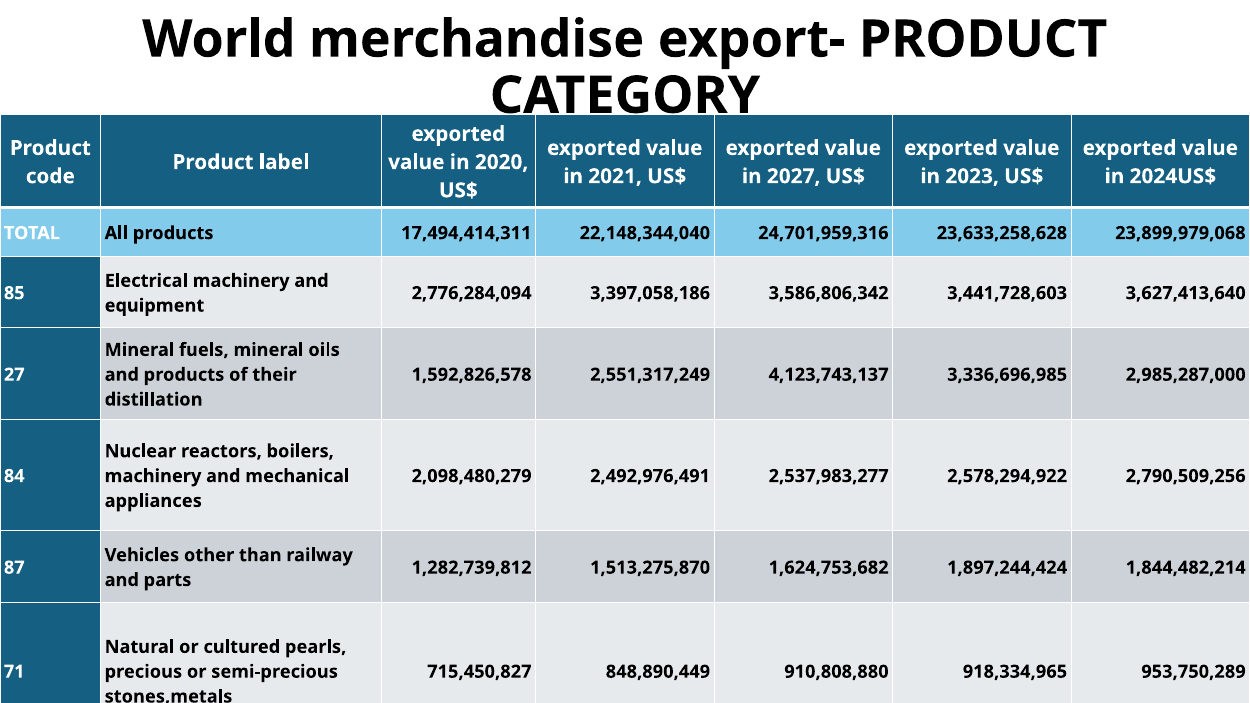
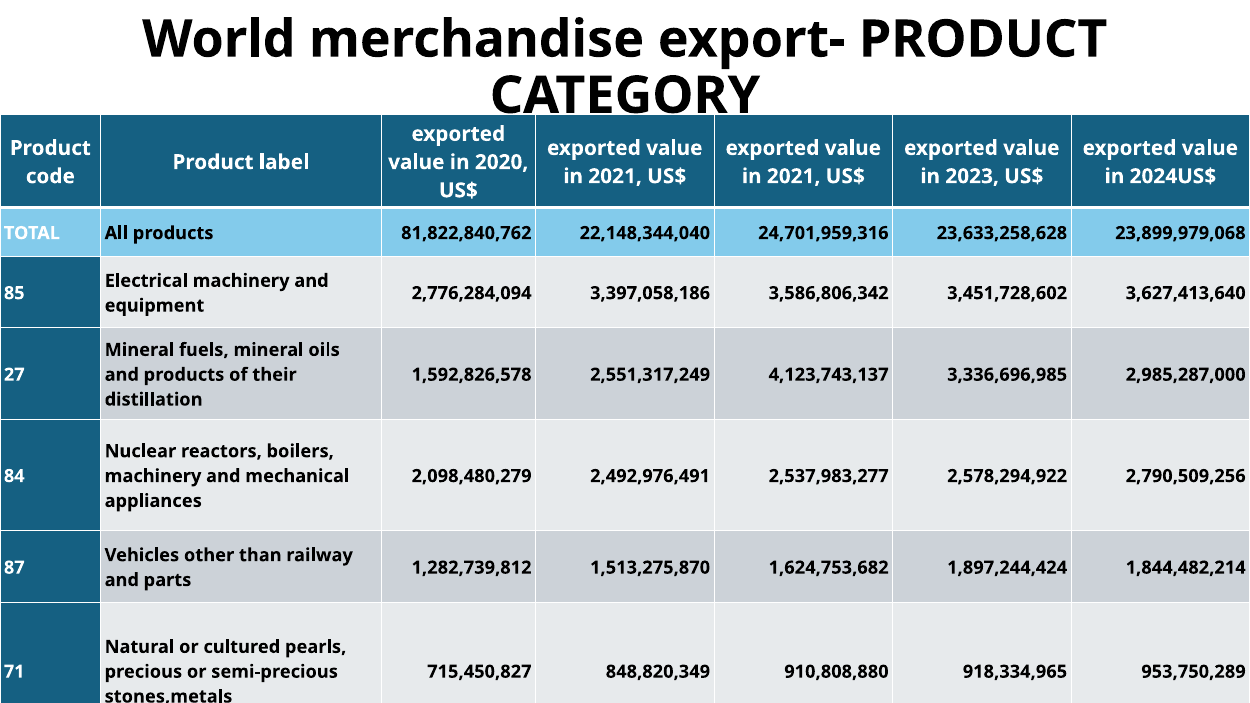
2027: 2027 -> 2021 (794, 176)
17,494,414,311: 17,494,414,311 -> 81,822,840,762 (466, 233)
3,441,728,603: 3,441,728,603 -> 3,451,728,602 (1007, 293)
848,890,449: 848,890,449 -> 848,820,349 (658, 672)
